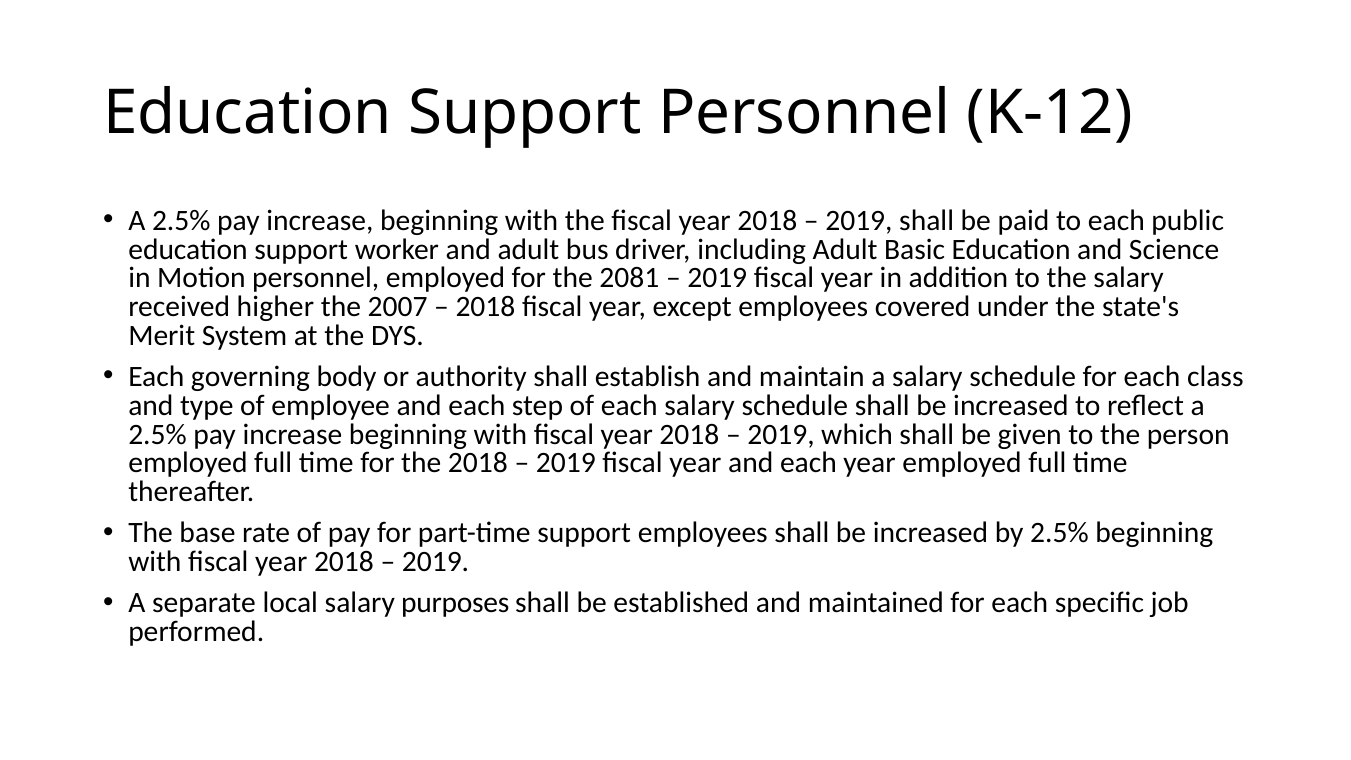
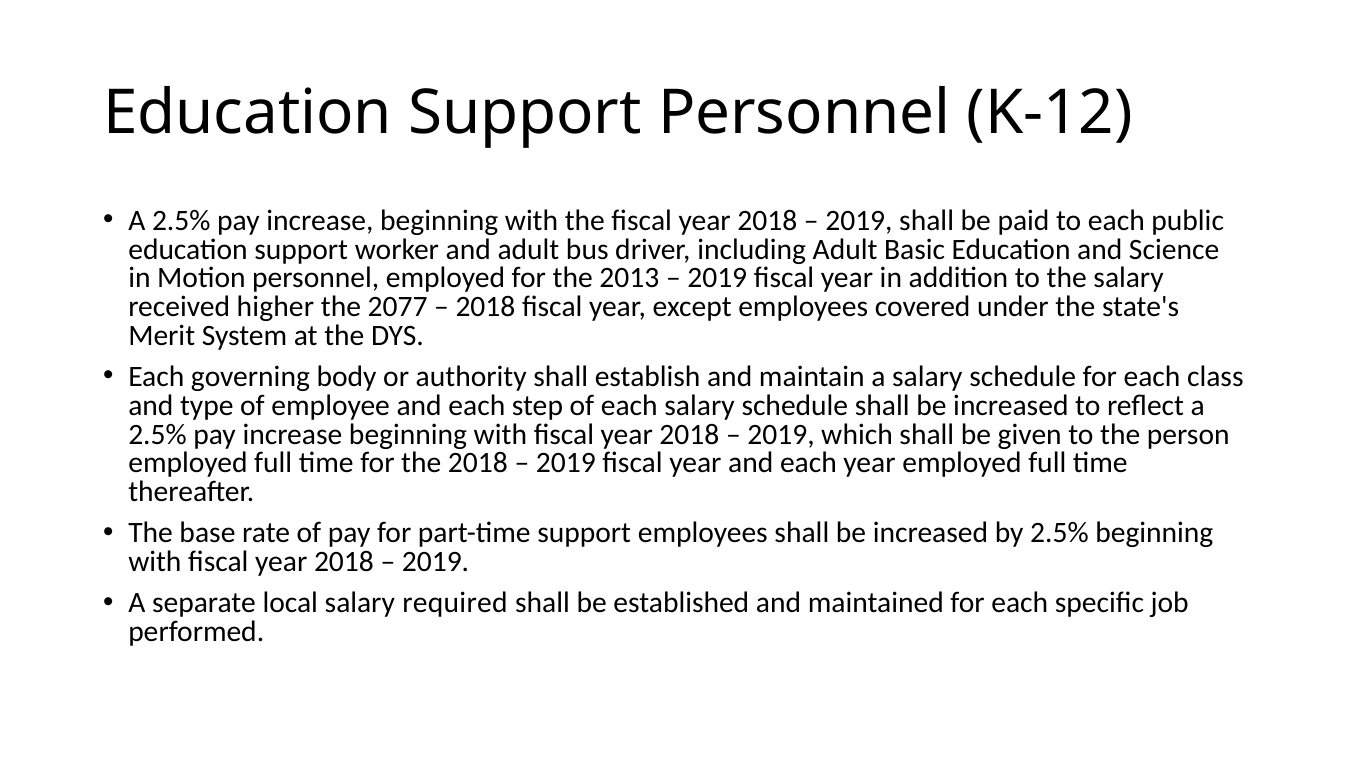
2081: 2081 -> 2013 (629, 278)
2007: 2007 -> 2077 (398, 307)
purposes: purposes -> required (455, 603)
